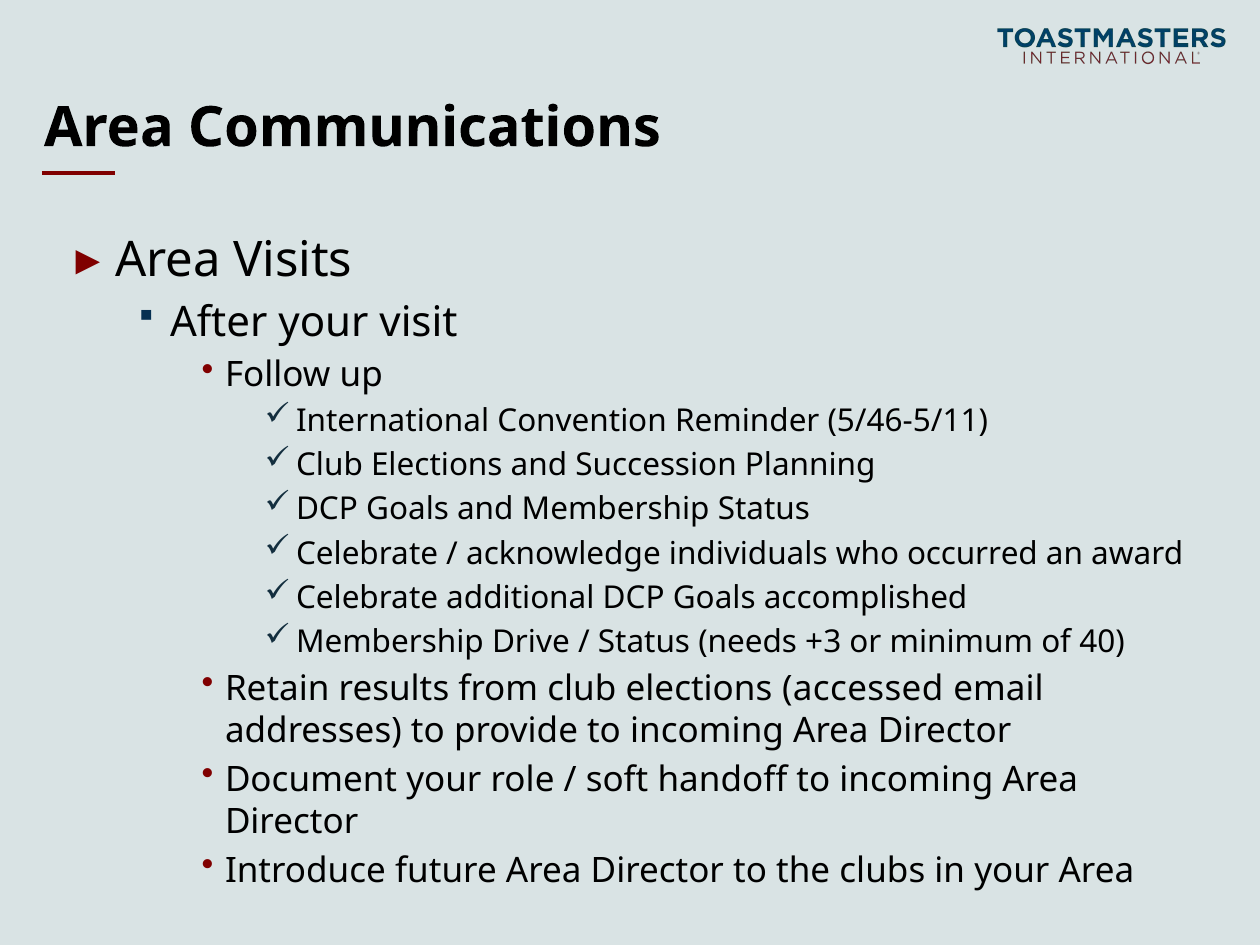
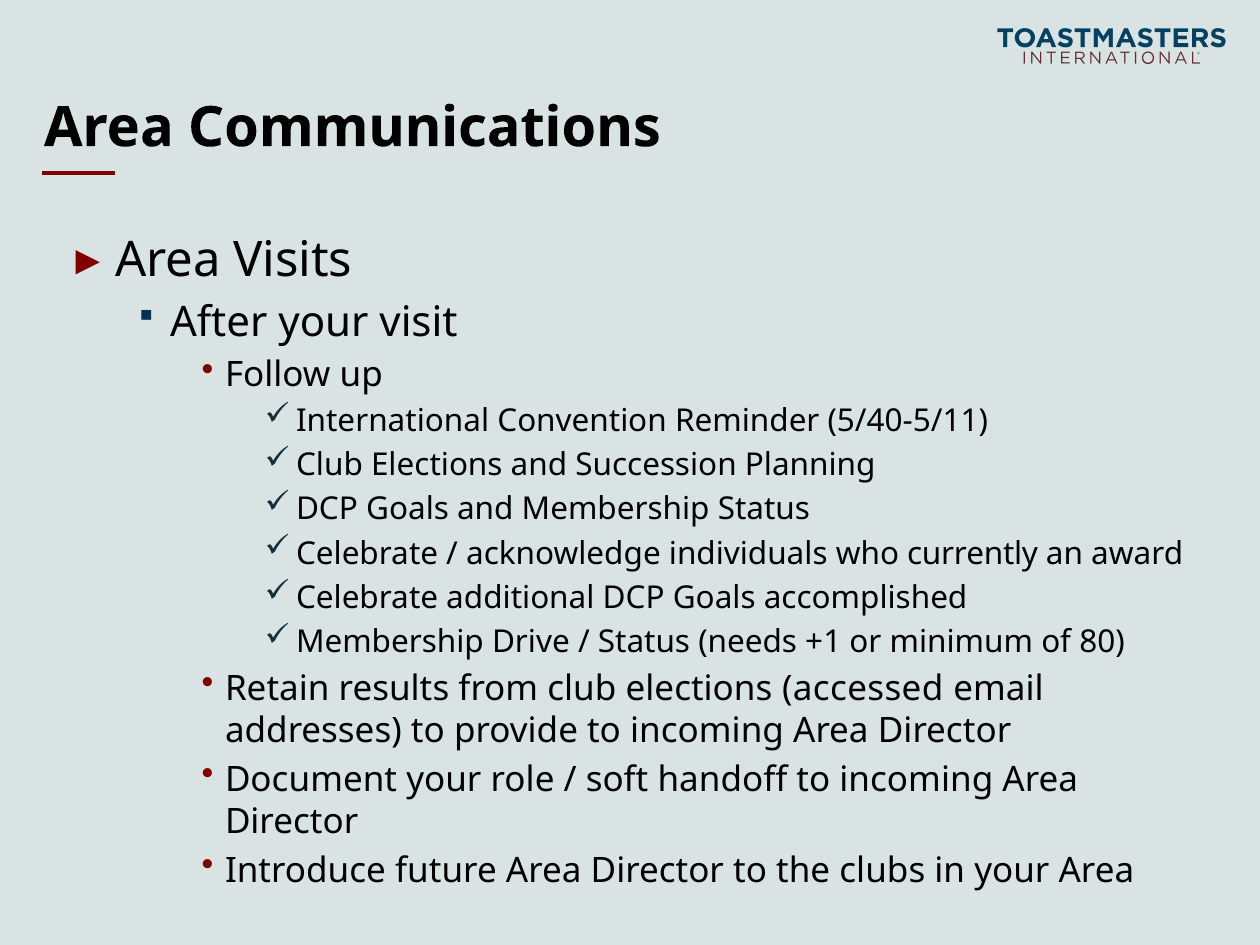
5/46-5/11: 5/46-5/11 -> 5/40-5/11 (908, 421)
occurred: occurred -> currently (973, 554)
+3: +3 -> +1 (823, 642)
40: 40 -> 80 (1102, 642)
